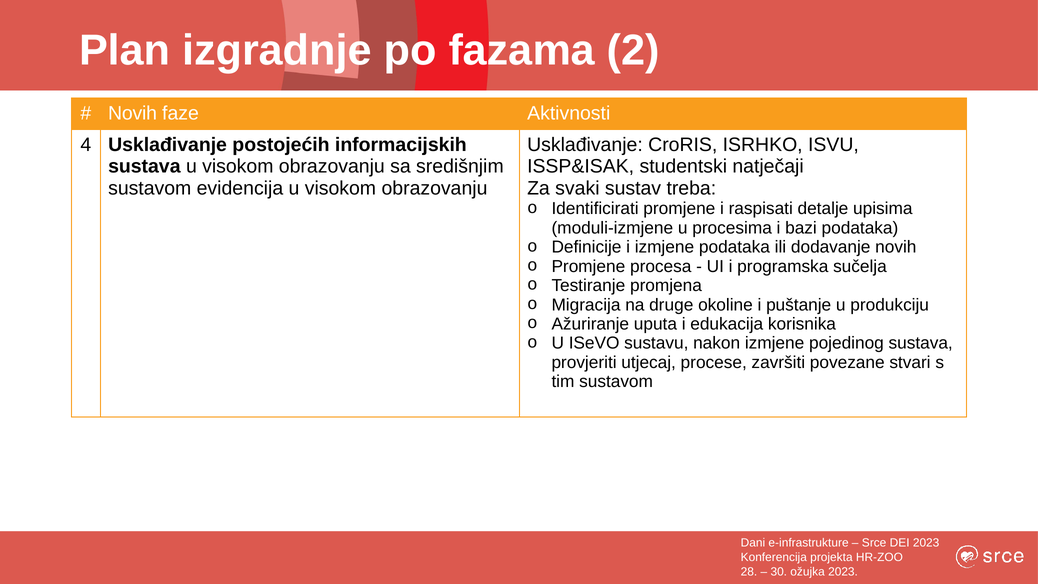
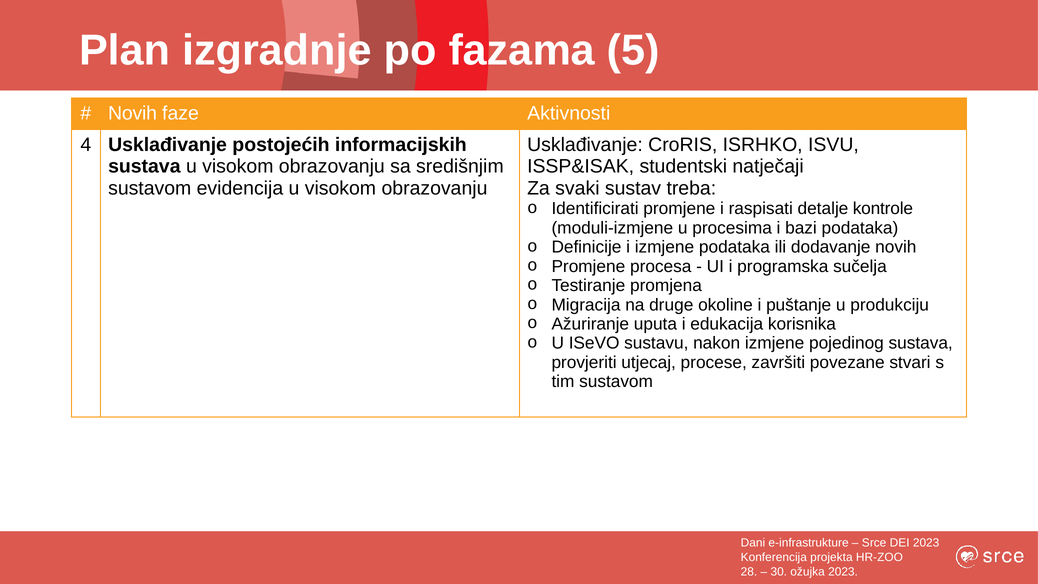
2: 2 -> 5 (633, 50)
upisima: upisima -> kontrole (883, 209)
